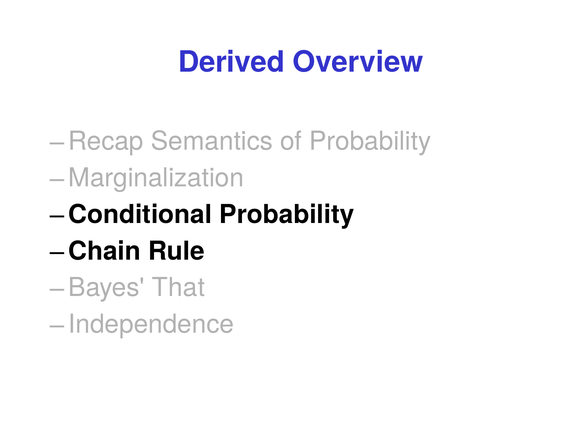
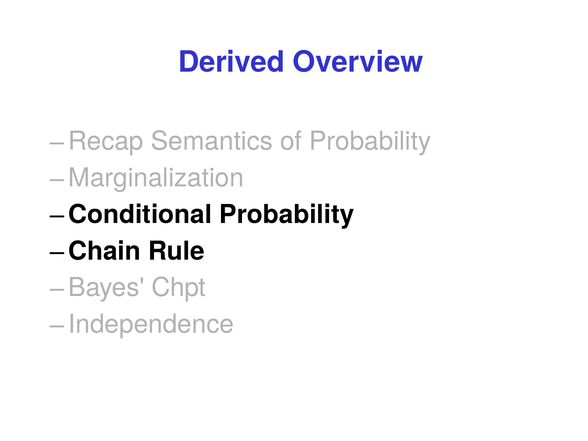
That: That -> Chpt (179, 288)
